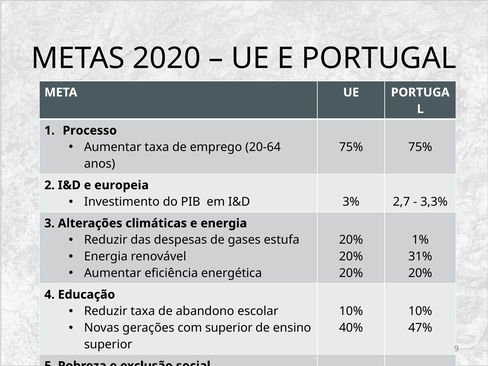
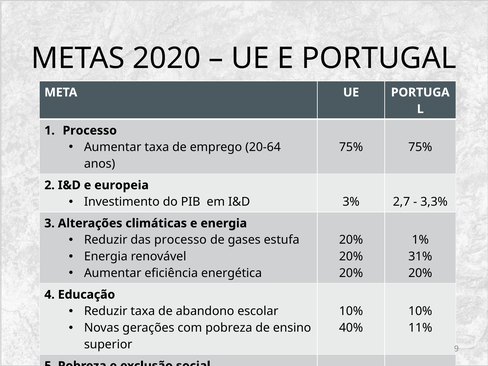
das despesas: despesas -> processo (180, 240)
com superior: superior -> pobreza (229, 328)
47%: 47% -> 11% (420, 328)
